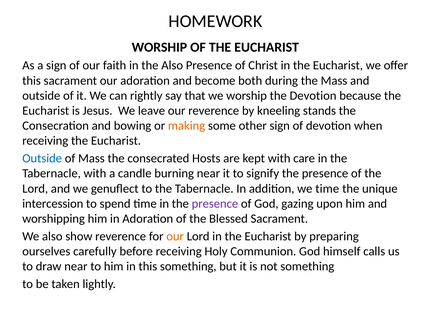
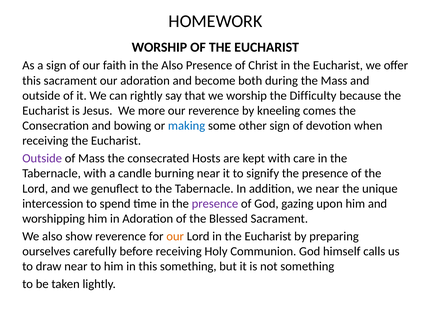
the Devotion: Devotion -> Difficulty (313, 96)
leave: leave -> more (152, 111)
stands: stands -> comes (319, 111)
making colour: orange -> blue (187, 126)
Outside colour: blue -> purple (42, 159)
we time: time -> near (327, 189)
